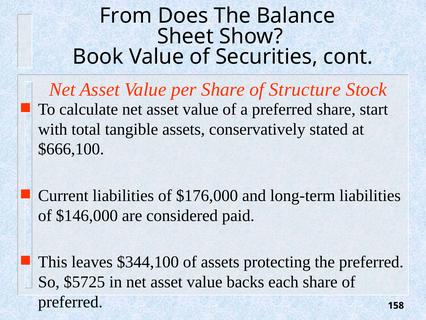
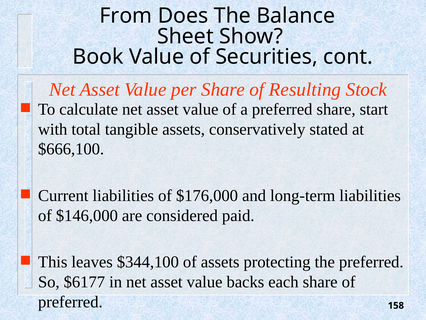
Structure: Structure -> Resulting (305, 89)
$5725: $5725 -> $6177 (84, 282)
